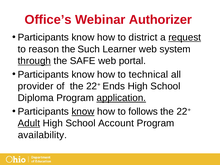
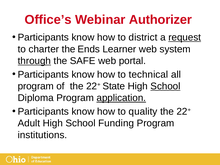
reason: reason -> charter (44, 49)
Such: Such -> Ends (89, 49)
provider: provider -> program (36, 86)
Ends: Ends -> State (114, 86)
School underline: none -> present (165, 86)
know underline: present -> none (83, 111)
follows: follows -> quality (143, 111)
Adult underline: present -> none (29, 123)
Account: Account -> Funding (116, 123)
availability: availability -> institutions (42, 135)
